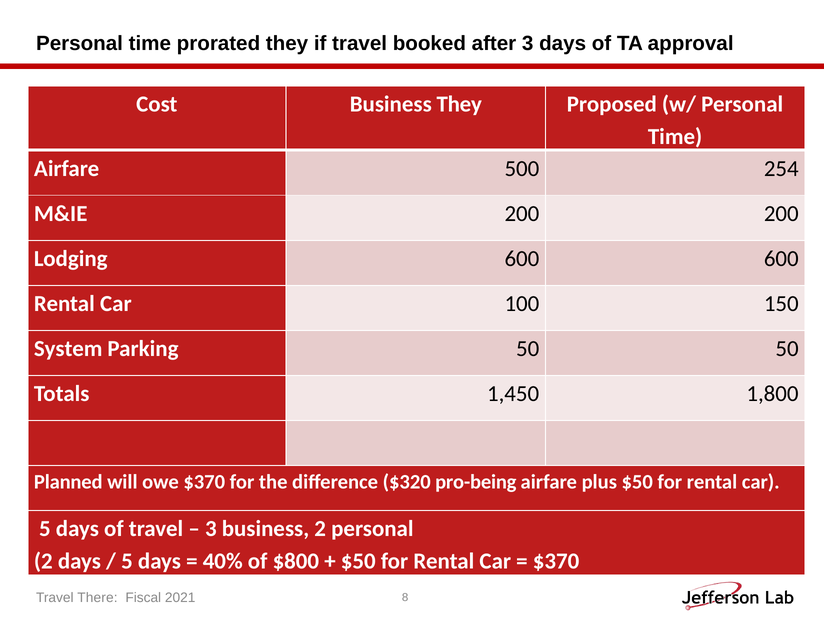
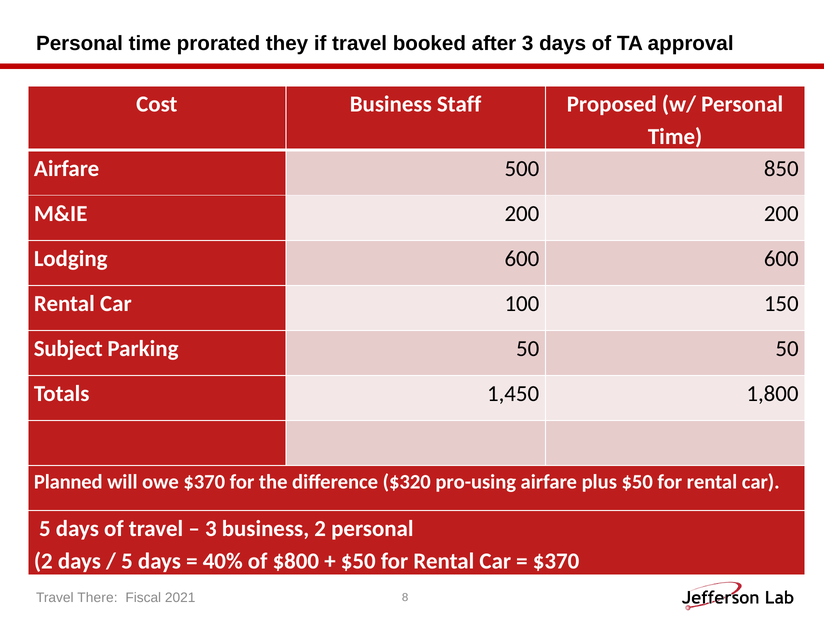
Business They: They -> Staff (459, 104)
254: 254 -> 850 (781, 169)
System: System -> Subject (68, 349)
pro-being: pro-being -> pro-using (476, 482)
